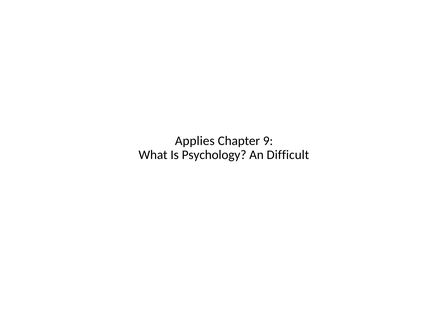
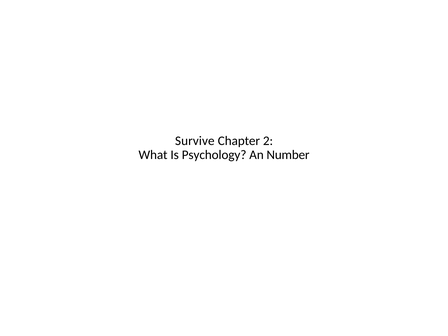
Applies: Applies -> Survive (195, 141)
9: 9 -> 2 (268, 141)
Difficult: Difficult -> Number (288, 155)
